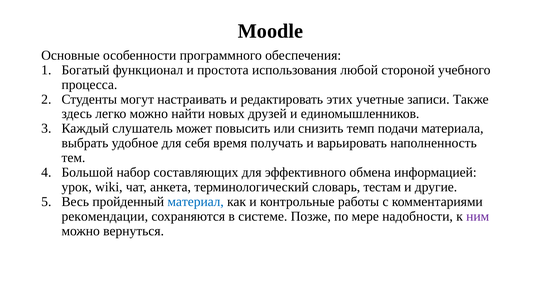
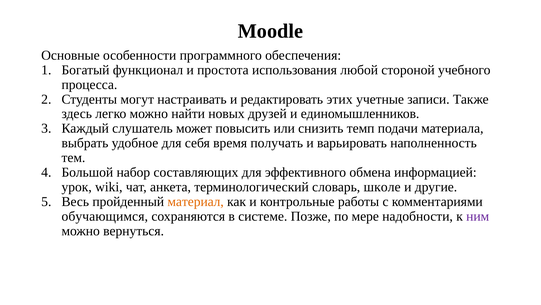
тестам: тестам -> школе (382, 187)
материал colour: blue -> orange (196, 201)
рекомендации: рекомендации -> обучающимся (105, 216)
